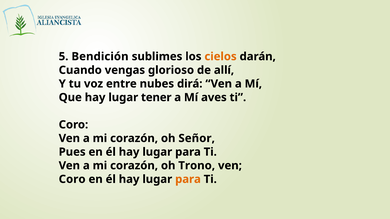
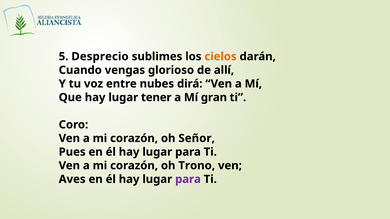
Bendición: Bendición -> Desprecio (100, 57)
aves: aves -> gran (214, 98)
Coro: Coro -> Aves (72, 179)
para colour: orange -> purple (188, 179)
